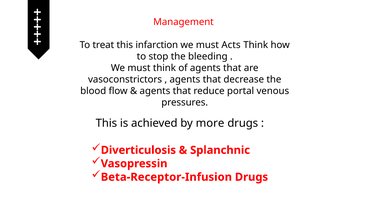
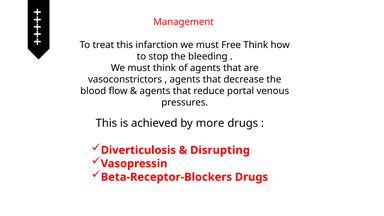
Acts: Acts -> Free (231, 45)
Splanchnic: Splanchnic -> Disrupting (220, 150)
Beta-Receptor-Infusion: Beta-Receptor-Infusion -> Beta-Receptor-Blockers (166, 177)
